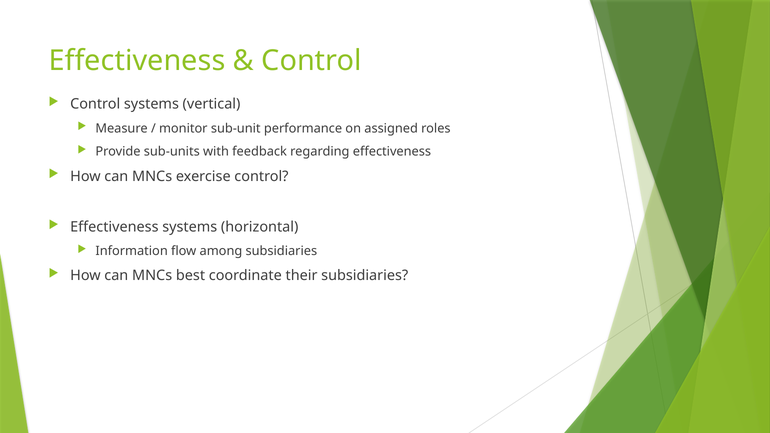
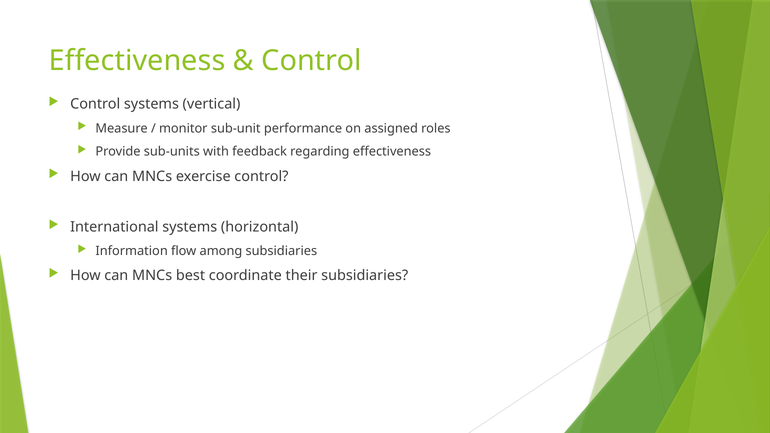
Effectiveness: Effectiveness -> International (114, 227)
